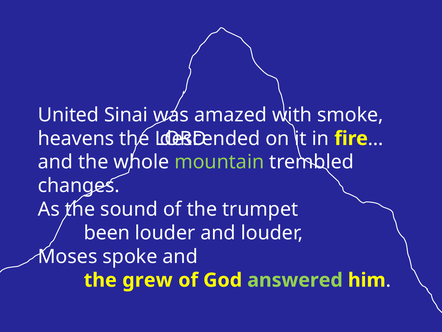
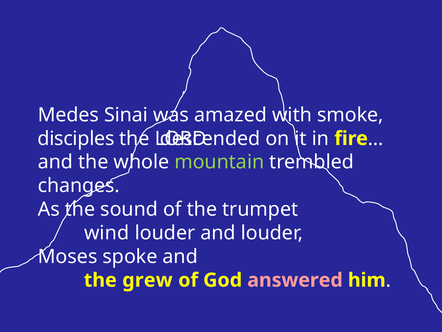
United: United -> Medes (68, 115)
heavens: heavens -> disciples (76, 138)
been: been -> wind (107, 233)
answered colour: light green -> pink (295, 280)
